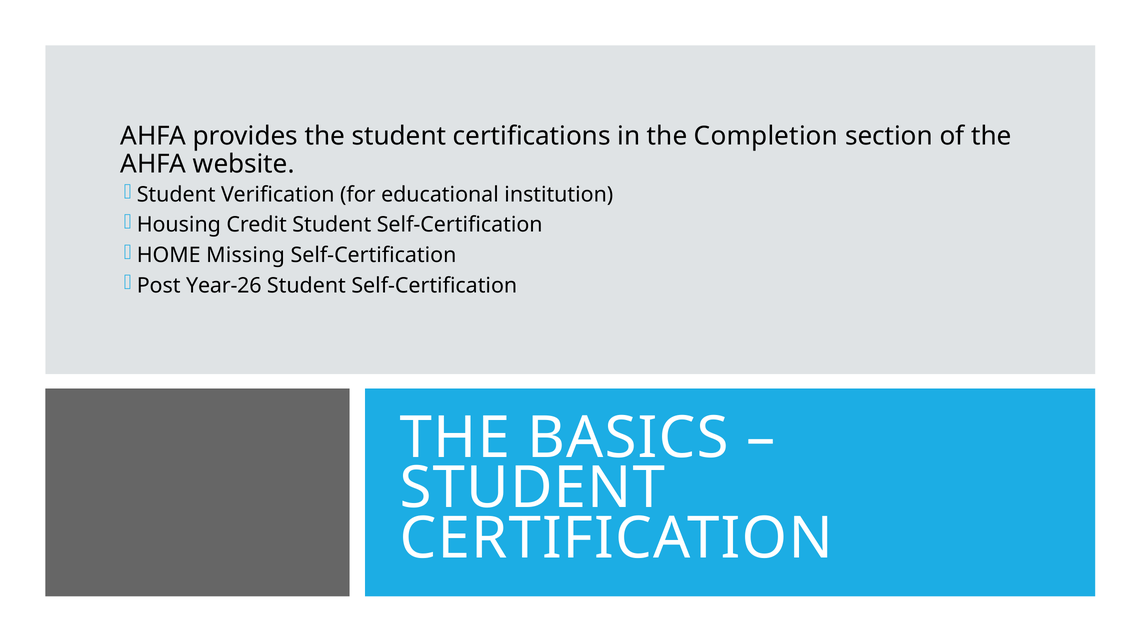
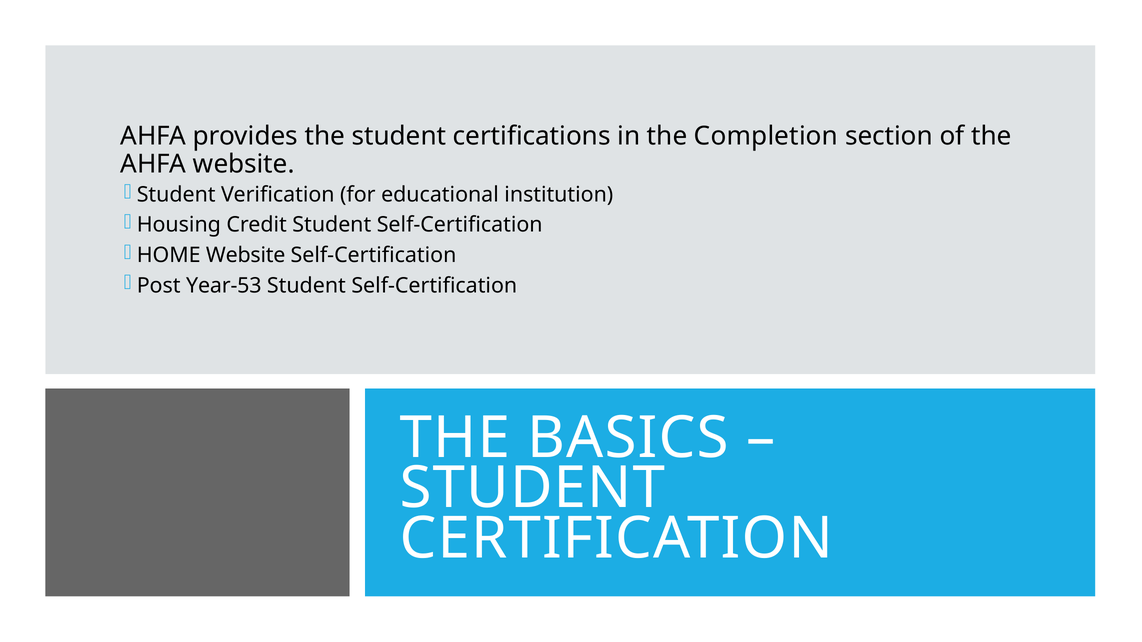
HOME Missing: Missing -> Website (246, 255)
Year-26: Year-26 -> Year-53 (224, 286)
